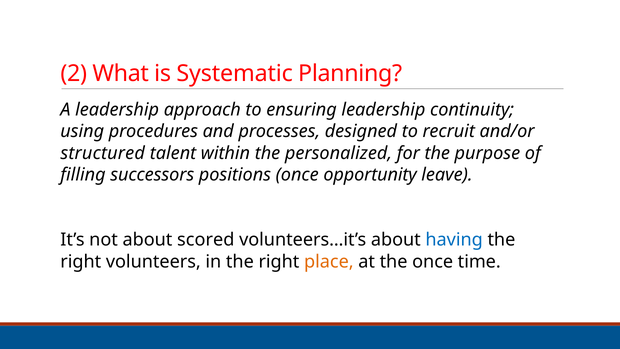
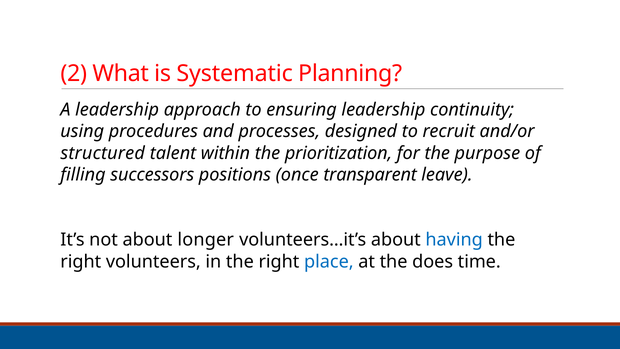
personalized: personalized -> prioritization (339, 153)
opportunity: opportunity -> transparent (370, 175)
scored: scored -> longer (206, 240)
place colour: orange -> blue (329, 261)
the once: once -> does (433, 261)
